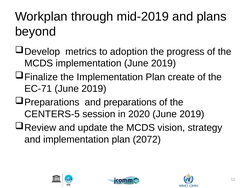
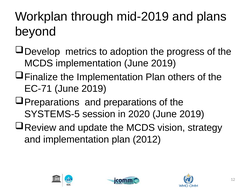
create: create -> others (181, 77)
CENTERS-5: CENTERS-5 -> SYSTEMS-5 (52, 114)
2072: 2072 -> 2012 (147, 139)
